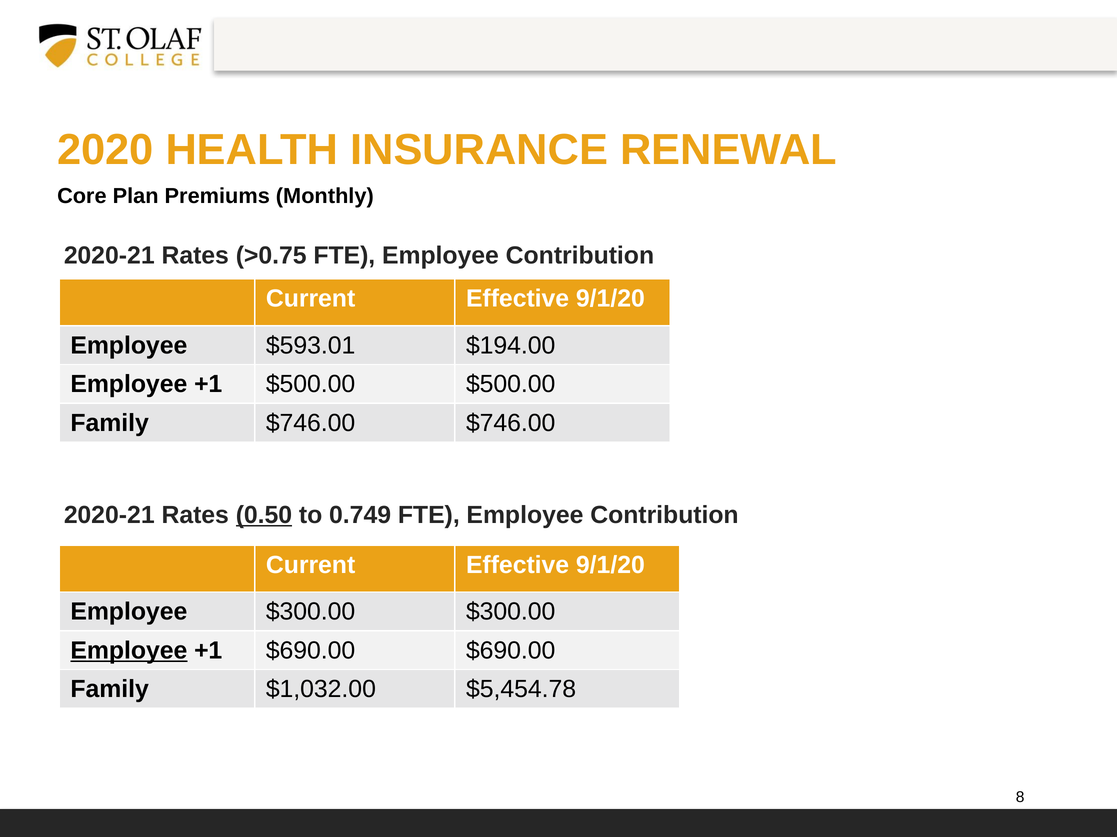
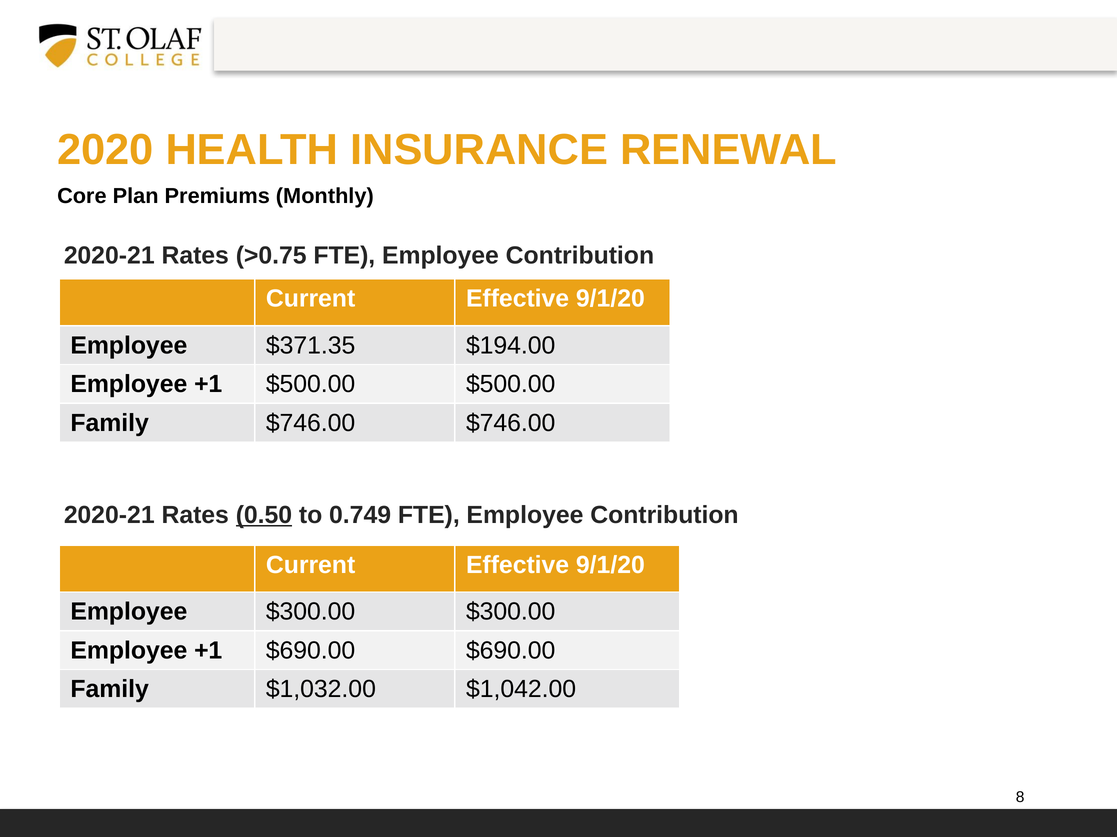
$593.01: $593.01 -> $371.35 (311, 346)
Employee underline: present -> none (129, 651)
$5,454.78: $5,454.78 -> $1,042.00 (521, 690)
